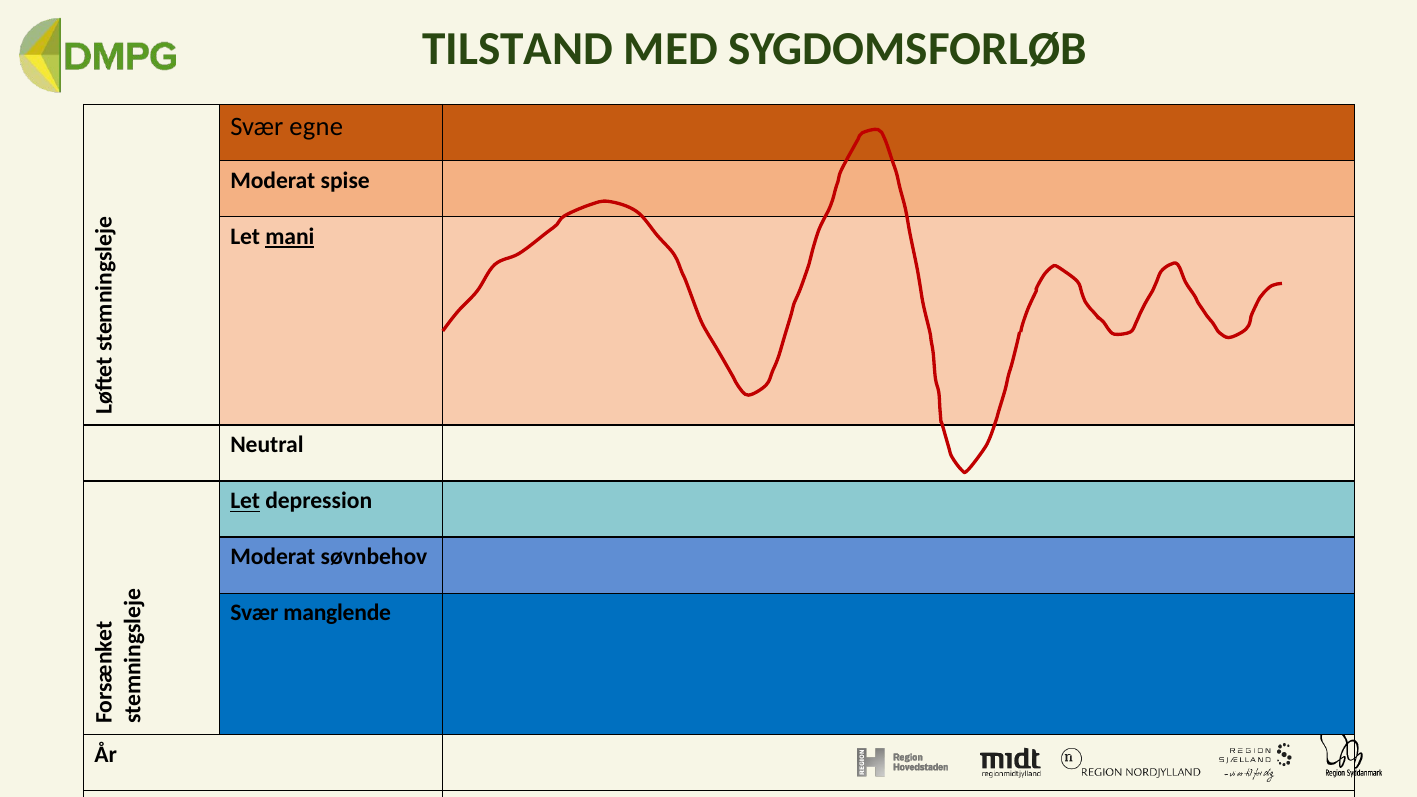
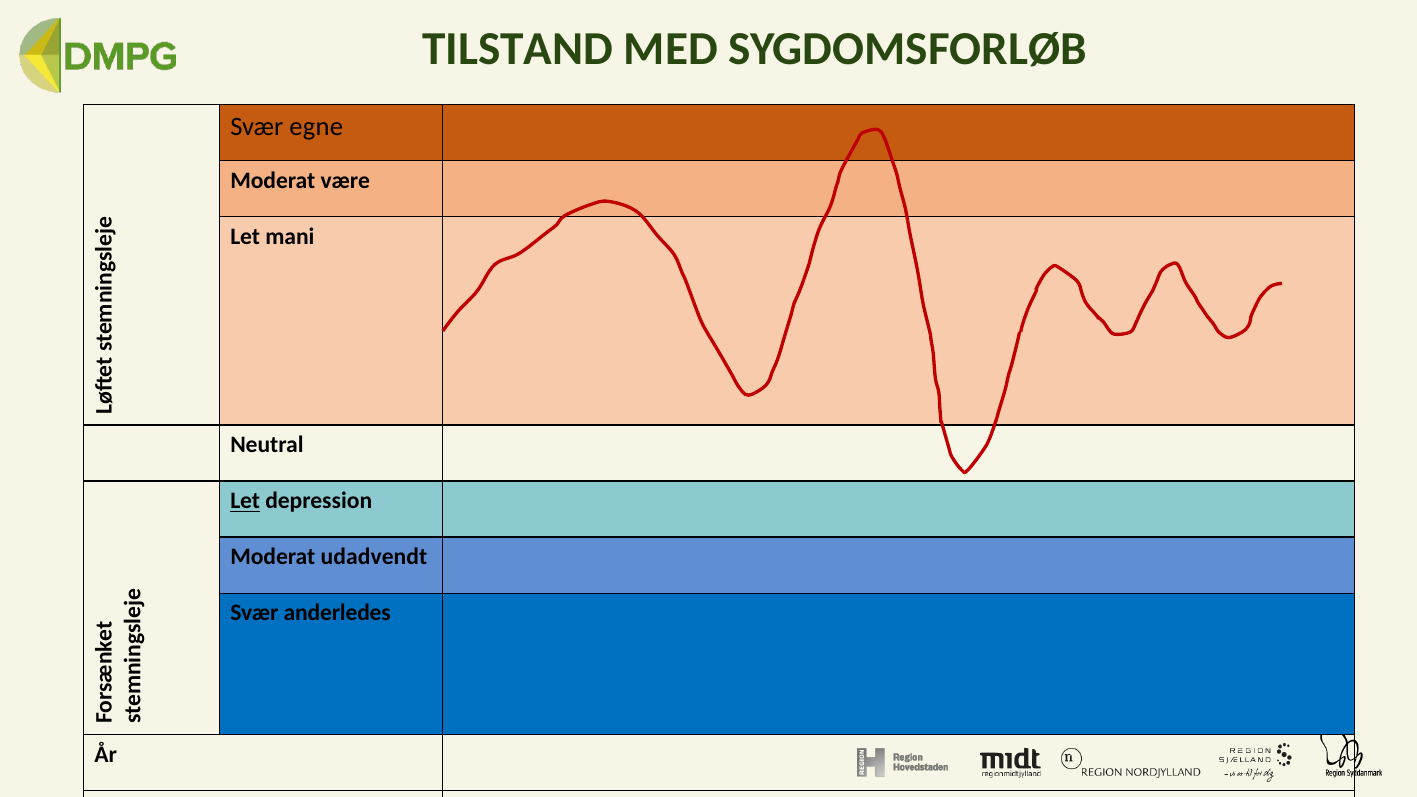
spise: spise -> være (345, 181)
mani underline: present -> none (290, 237)
søvnbehov: søvnbehov -> udadvendt (374, 557)
manglende: manglende -> anderledes (337, 613)
